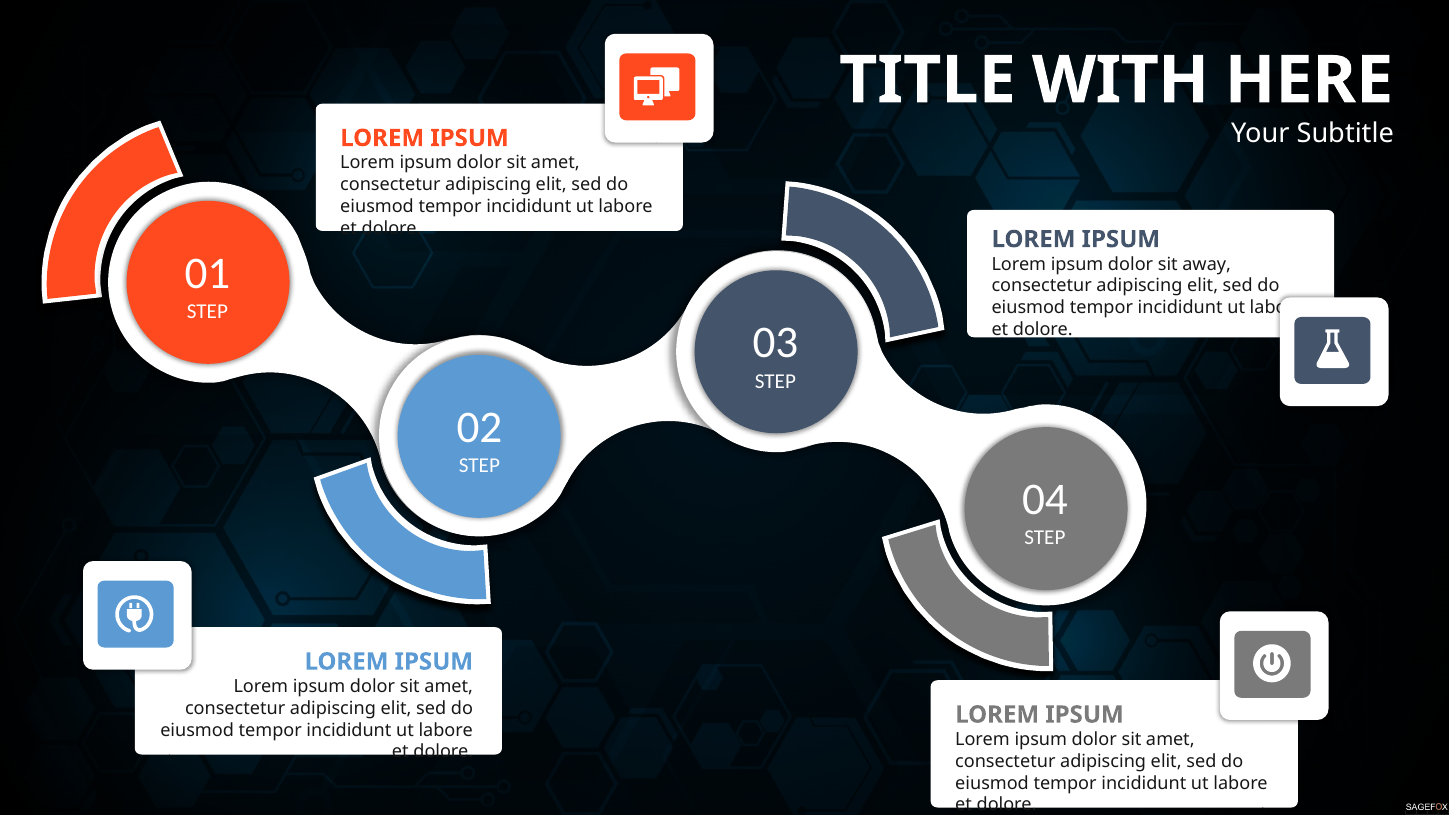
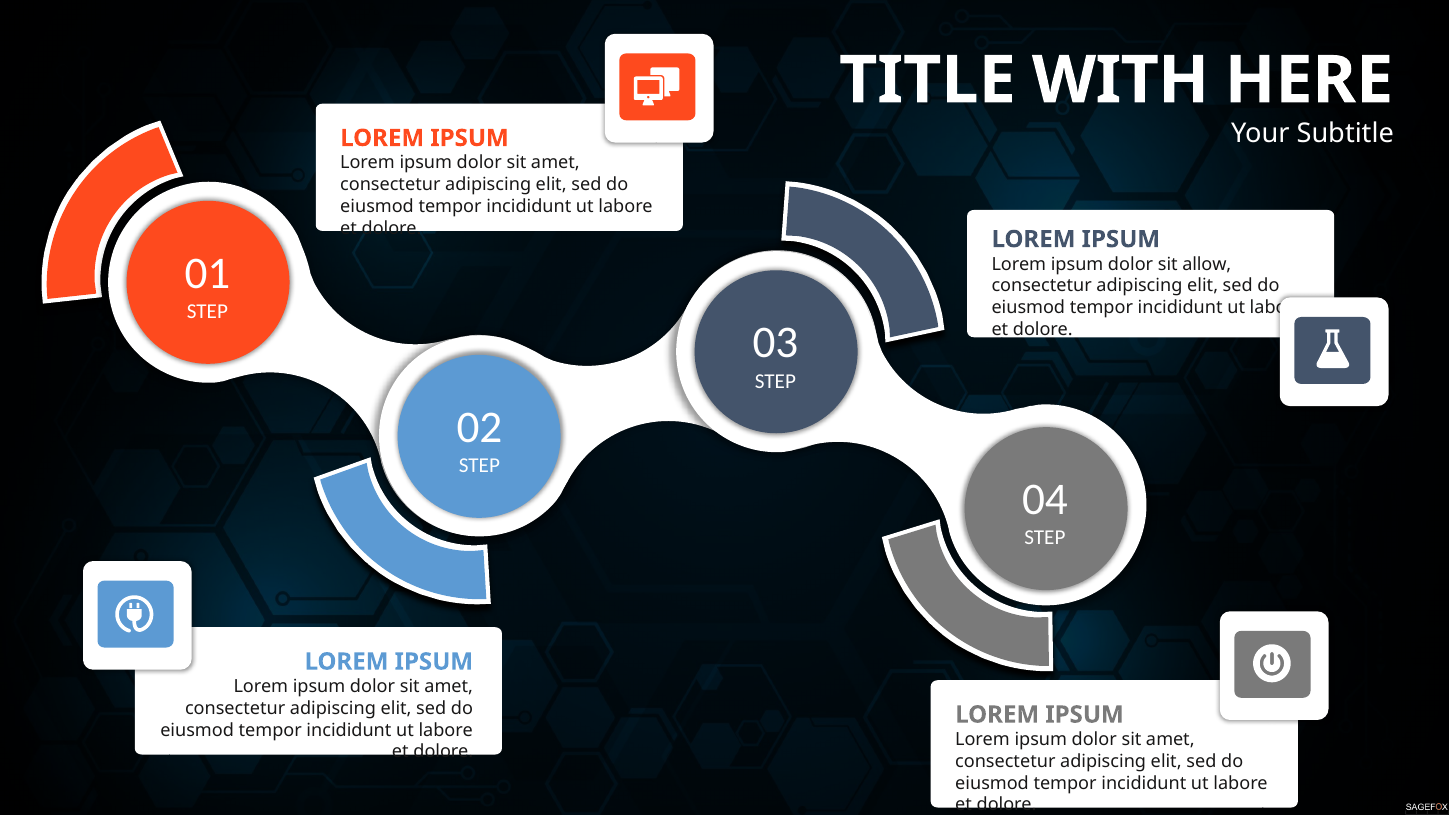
away: away -> allow (1207, 264)
